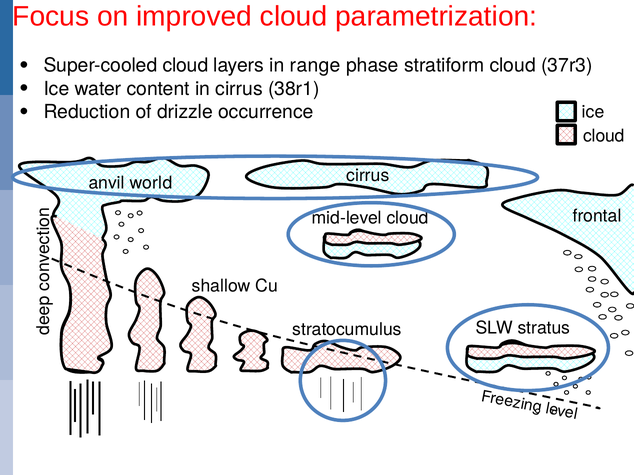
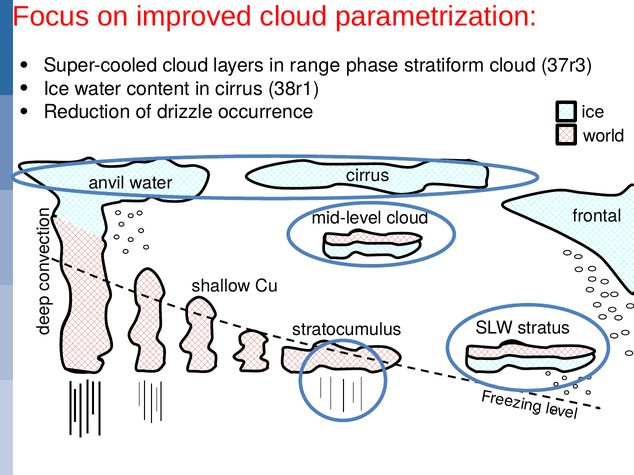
cloud: cloud -> world (604, 136)
world: world -> water (151, 183)
